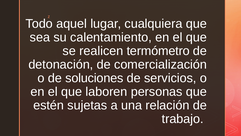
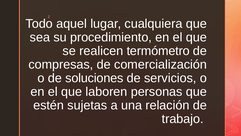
calentamiento: calentamiento -> procedimiento (111, 37)
detonación: detonación -> compresas (61, 64)
